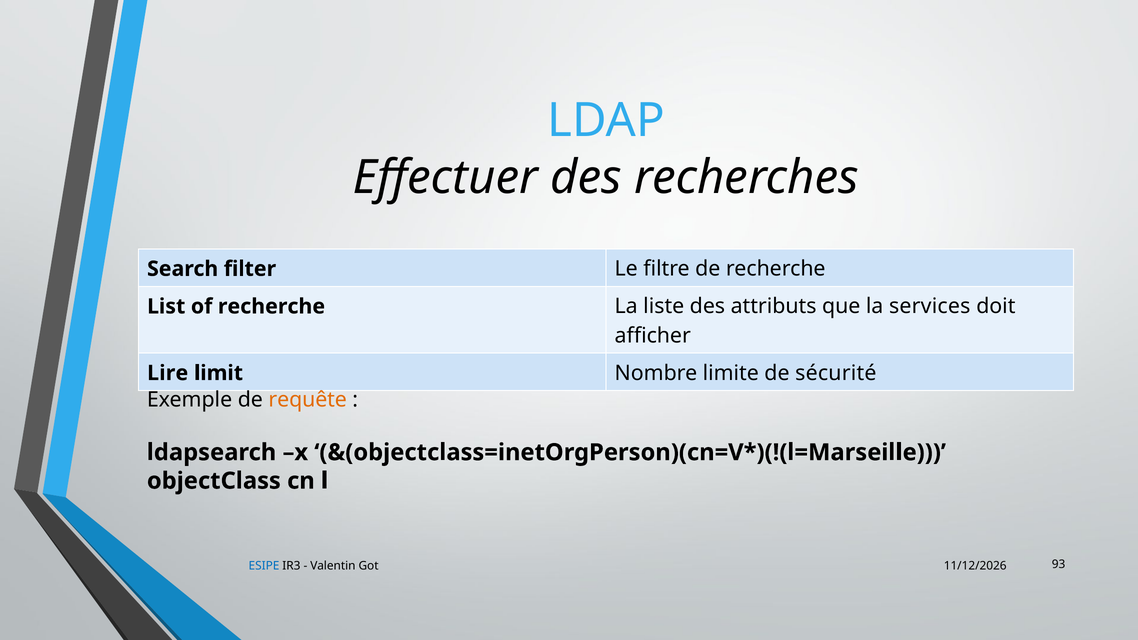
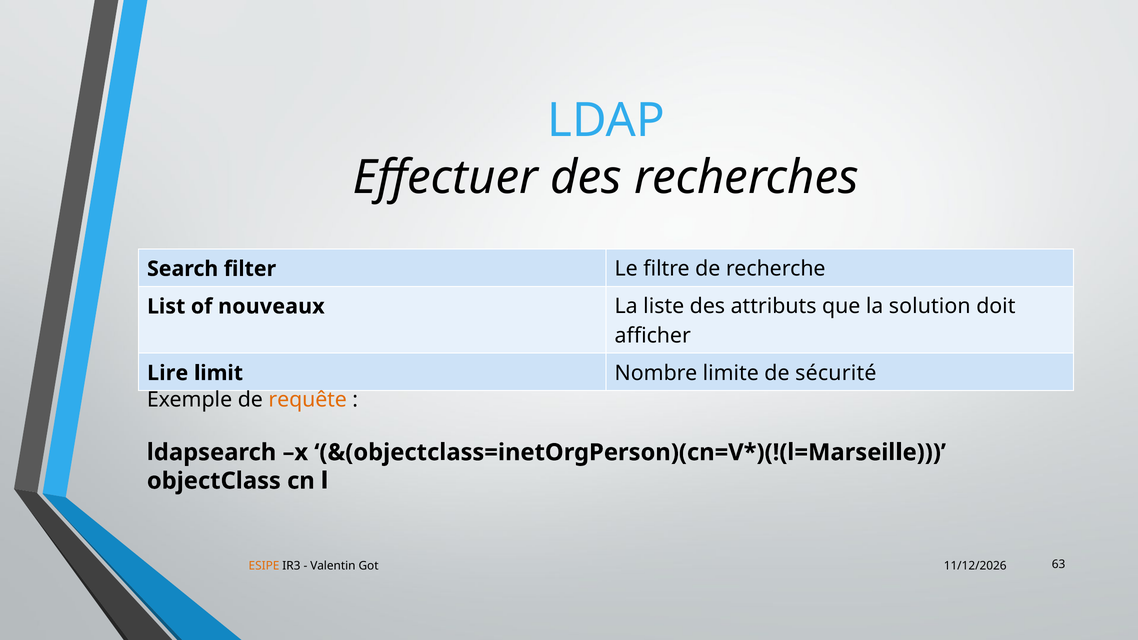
of recherche: recherche -> nouveaux (271, 306)
services: services -> solution (930, 306)
ESIPE colour: blue -> orange (264, 566)
93: 93 -> 63 (1059, 565)
